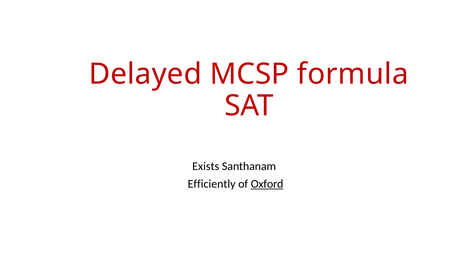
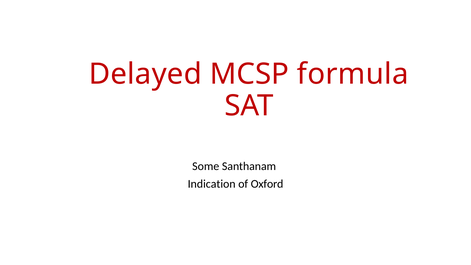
Exists: Exists -> Some (206, 166)
Efficiently: Efficiently -> Indication (212, 184)
Oxford underline: present -> none (267, 184)
